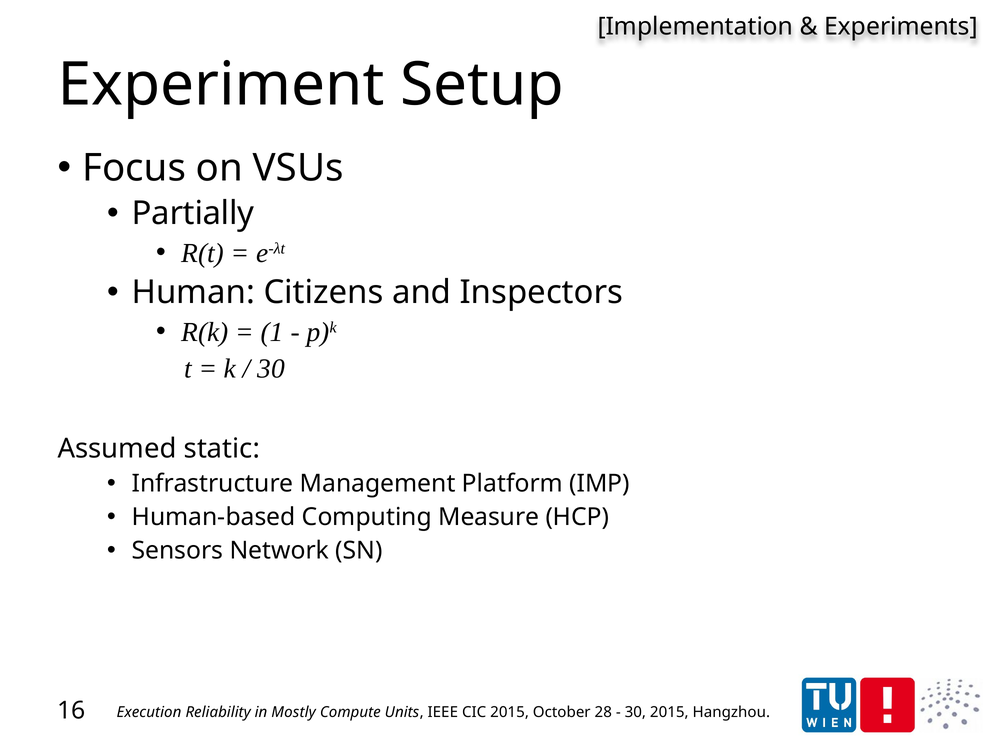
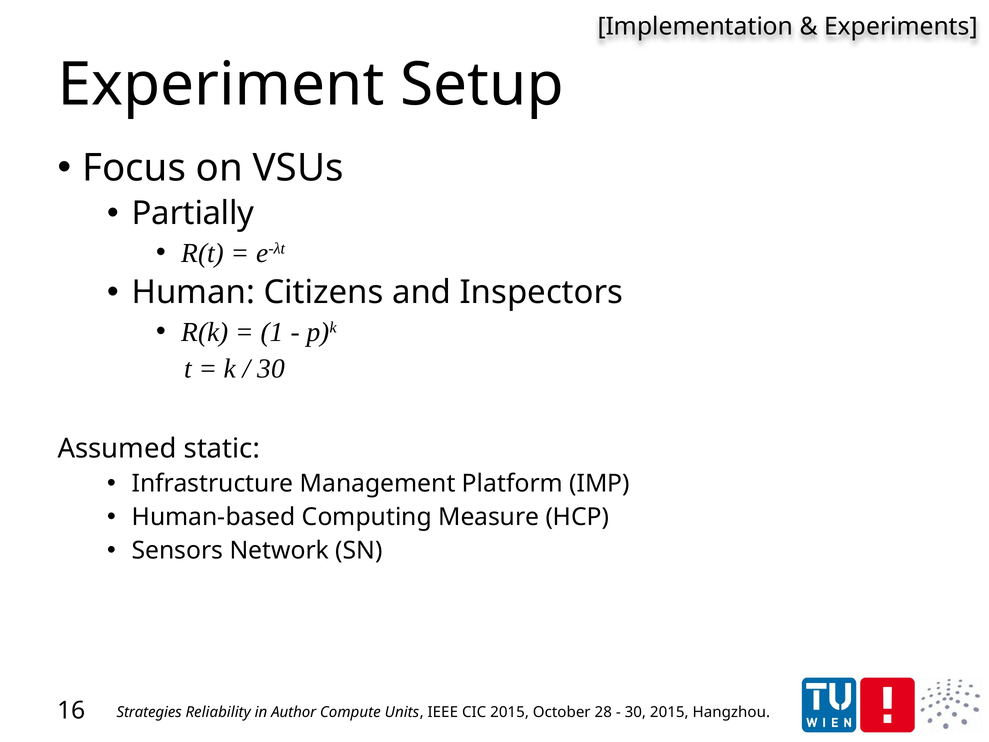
Execution: Execution -> Strategies (149, 712)
Mostly: Mostly -> Author (294, 712)
